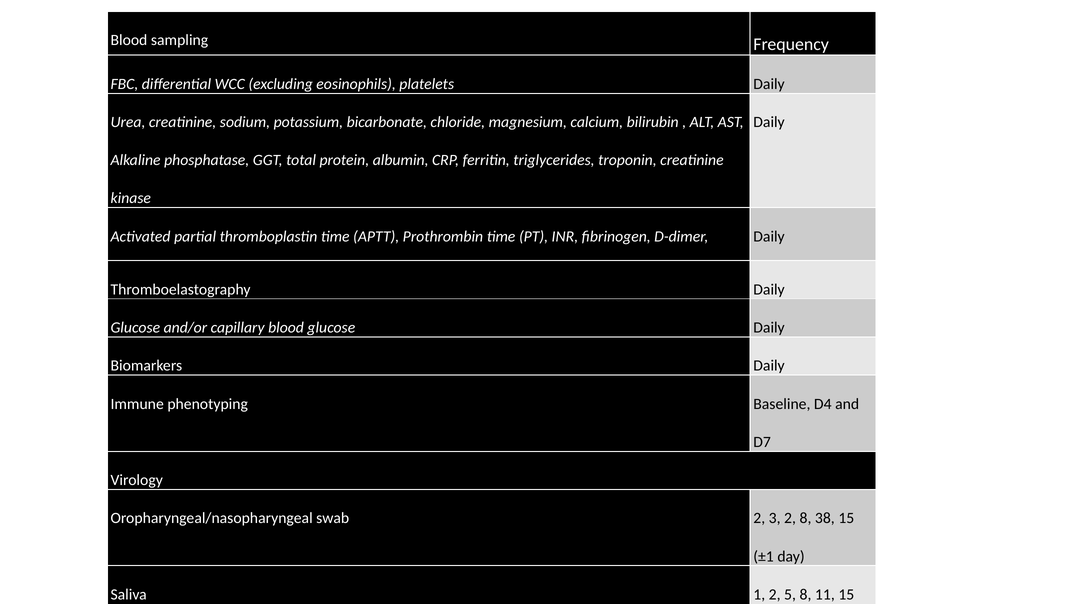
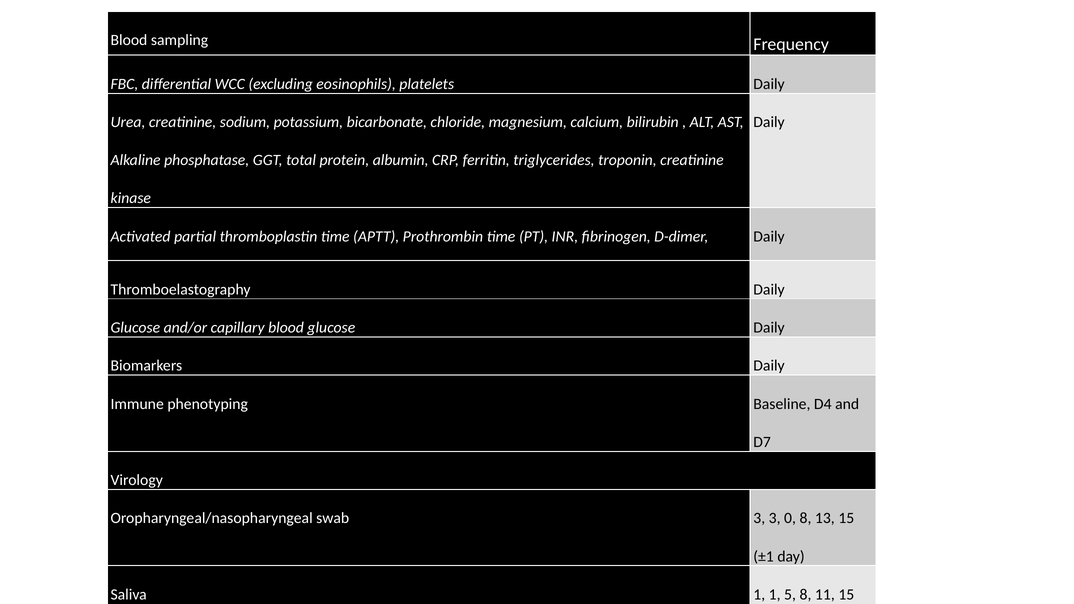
swab 2: 2 -> 3 (759, 518)
3 2: 2 -> 0 (790, 518)
38: 38 -> 13 (825, 518)
1 2: 2 -> 1 (775, 595)
